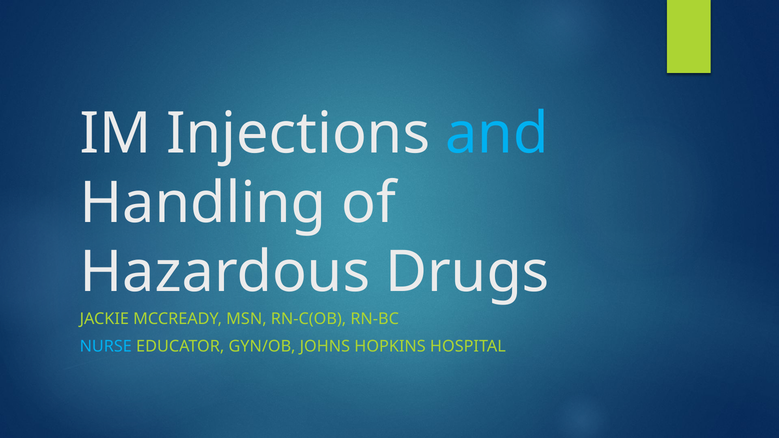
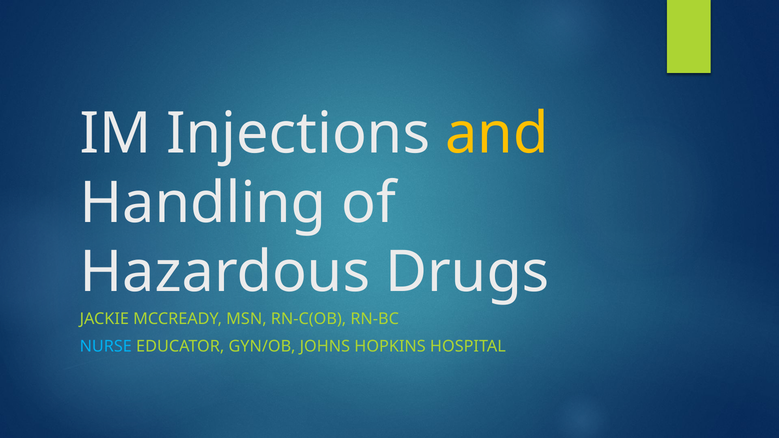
and colour: light blue -> yellow (497, 134)
